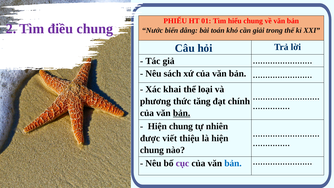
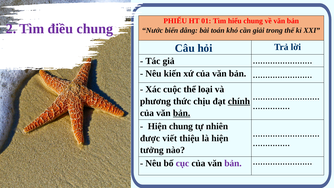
sách: sách -> kiến (172, 73)
khai: khai -> cuộc (172, 89)
tăng: tăng -> chịu (202, 101)
chính underline: none -> present (239, 101)
chung: chung -> tưởng (152, 150)
bản colour: blue -> purple (233, 163)
